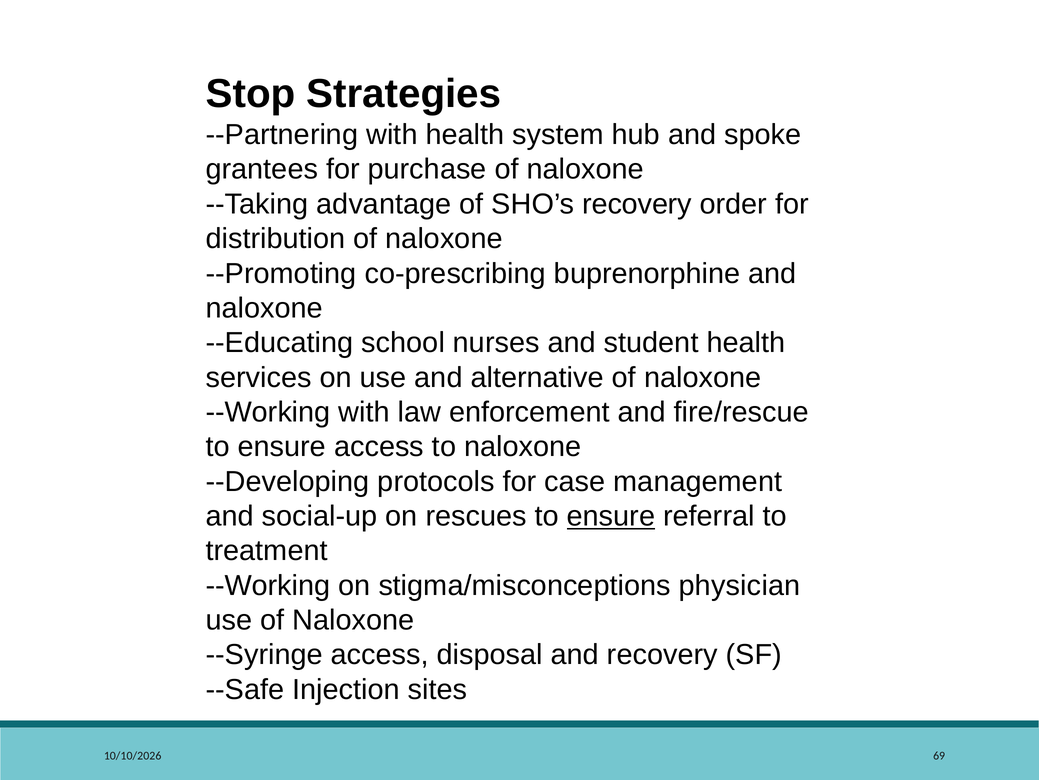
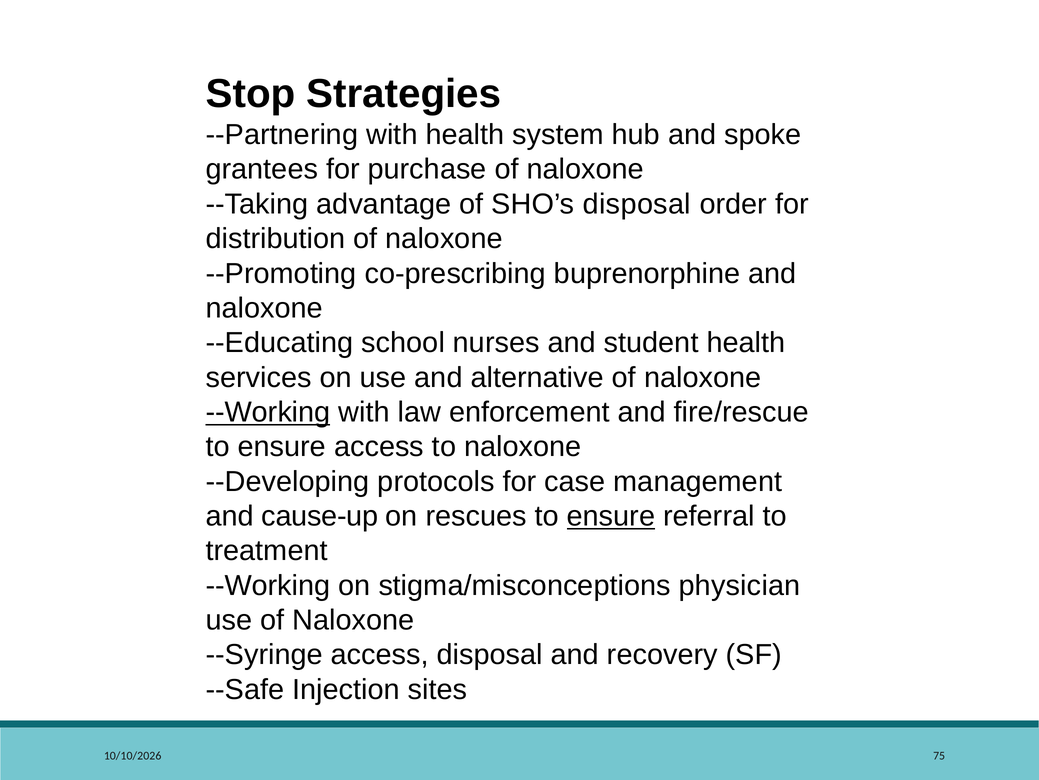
SHO’s recovery: recovery -> disposal (637, 204)
--Working underline: none -> present (268, 412)
social-up: social-up -> cause-up (320, 516)
69: 69 -> 75 (939, 755)
